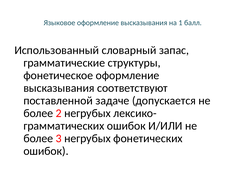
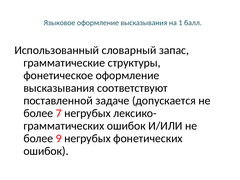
2: 2 -> 7 (59, 113)
3: 3 -> 9 (59, 139)
